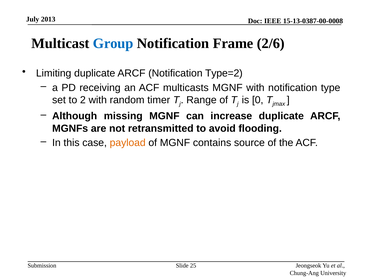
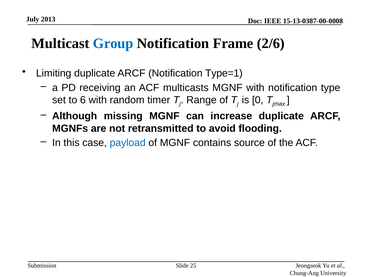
Type=2: Type=2 -> Type=1 (224, 73)
2: 2 -> 6 (83, 100)
payload colour: orange -> blue (128, 143)
